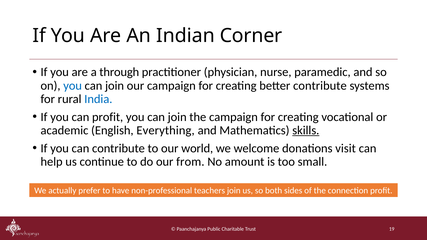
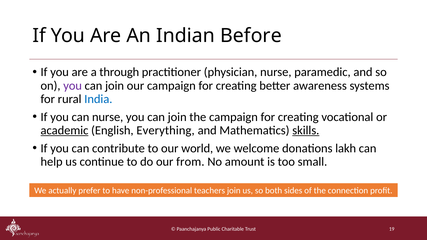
Corner: Corner -> Before (251, 36)
you colour: blue -> purple (73, 86)
better contribute: contribute -> awareness (320, 86)
can profit: profit -> nurse (108, 117)
academic underline: none -> present (64, 130)
visit: visit -> lakh (346, 148)
